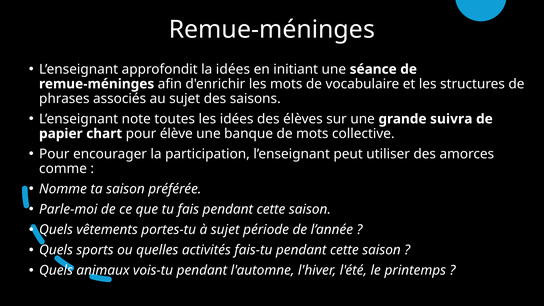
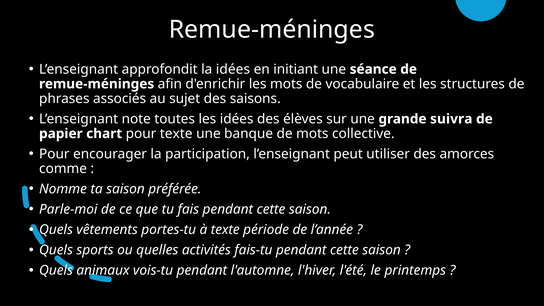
pour élève: élève -> texte (176, 134)
à sujet: sujet -> texte (225, 230)
